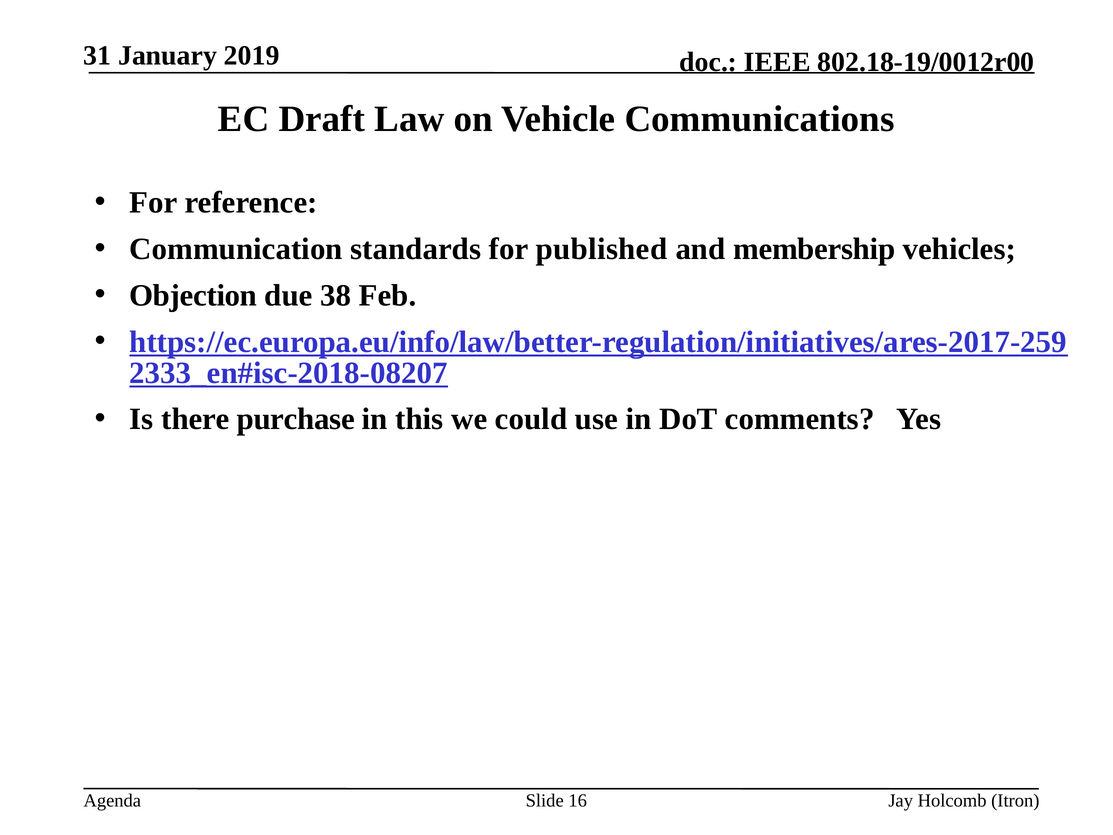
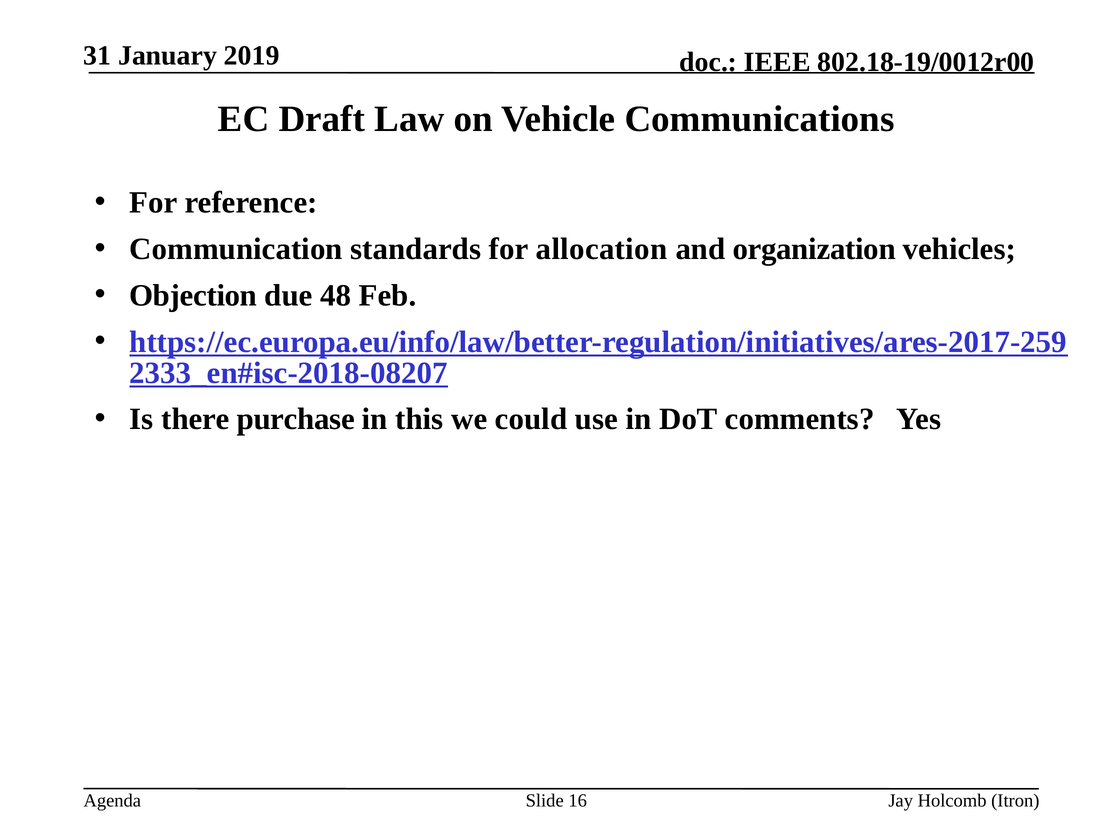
published: published -> allocation (602, 249)
membership: membership -> organization (814, 249)
38: 38 -> 48 (336, 295)
